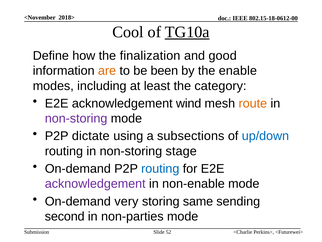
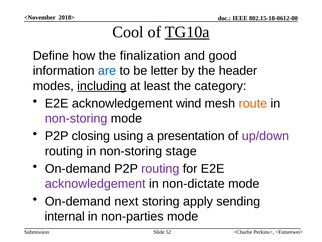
are colour: orange -> blue (107, 71)
been: been -> letter (164, 71)
enable: enable -> header (238, 71)
including underline: none -> present (102, 86)
dictate: dictate -> closing (91, 136)
subsections: subsections -> presentation (191, 136)
up/down colour: blue -> purple (265, 136)
routing colour: blue -> purple (160, 168)
non-enable: non-enable -> non-dictate (193, 183)
very: very -> next (126, 201)
same: same -> apply (198, 201)
second: second -> internal (65, 216)
